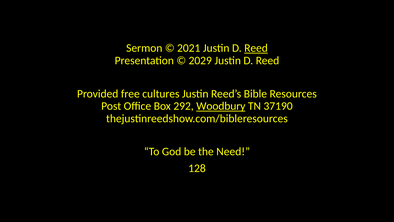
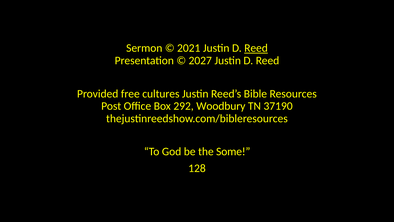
2029: 2029 -> 2027 (200, 61)
Woodbury underline: present -> none (221, 106)
Need: Need -> Some (233, 151)
